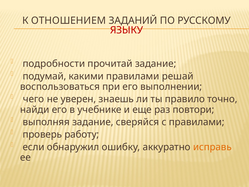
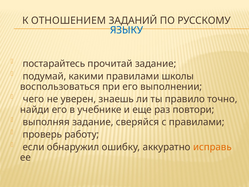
ЯЗЫКУ colour: red -> blue (127, 30)
подробности: подробности -> постарайтесь (54, 64)
решай: решай -> школы (178, 76)
